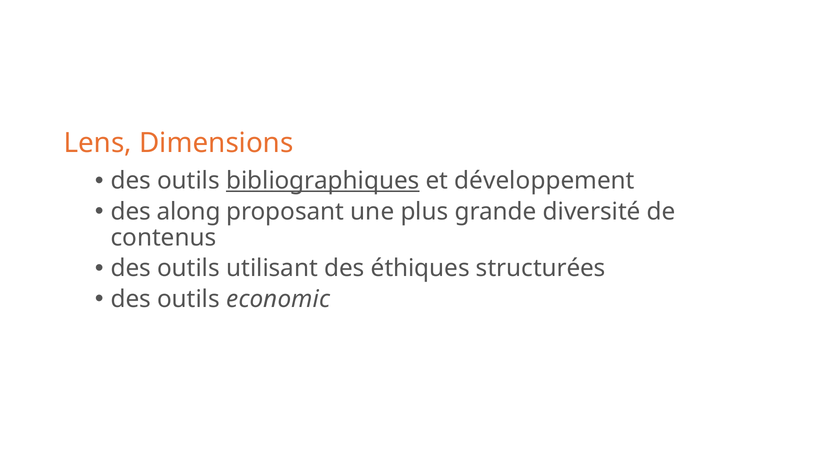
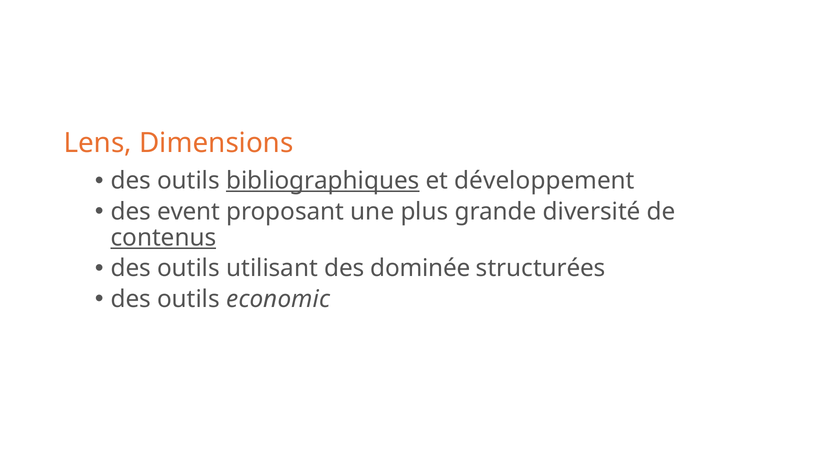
along: along -> event (189, 211)
contenus underline: none -> present (163, 238)
éthiques: éthiques -> dominée (420, 268)
